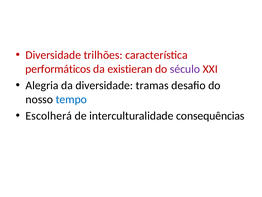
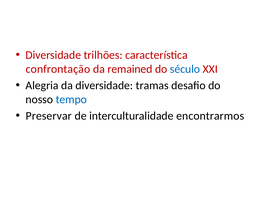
performáticos: performáticos -> confrontação (58, 69)
existieran: existieran -> remained (130, 69)
século colour: purple -> blue (185, 69)
Escolherá: Escolherá -> Preservar (49, 116)
consequências: consequências -> encontrarmos (210, 116)
